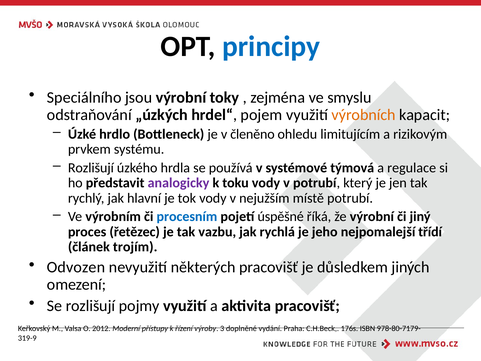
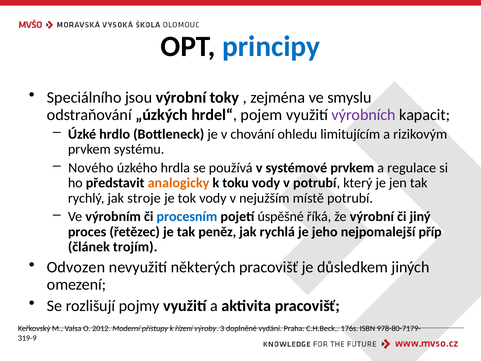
výrobních colour: orange -> purple (364, 115)
členěno: členěno -> chování (252, 134)
Rozlišují: Rozlišují -> Nového (91, 168)
systémové týmová: týmová -> prvkem (352, 168)
analogicky colour: purple -> orange (178, 183)
hlavní: hlavní -> stroje (144, 198)
vazbu: vazbu -> peněz (217, 232)
třídí: třídí -> příp (430, 232)
